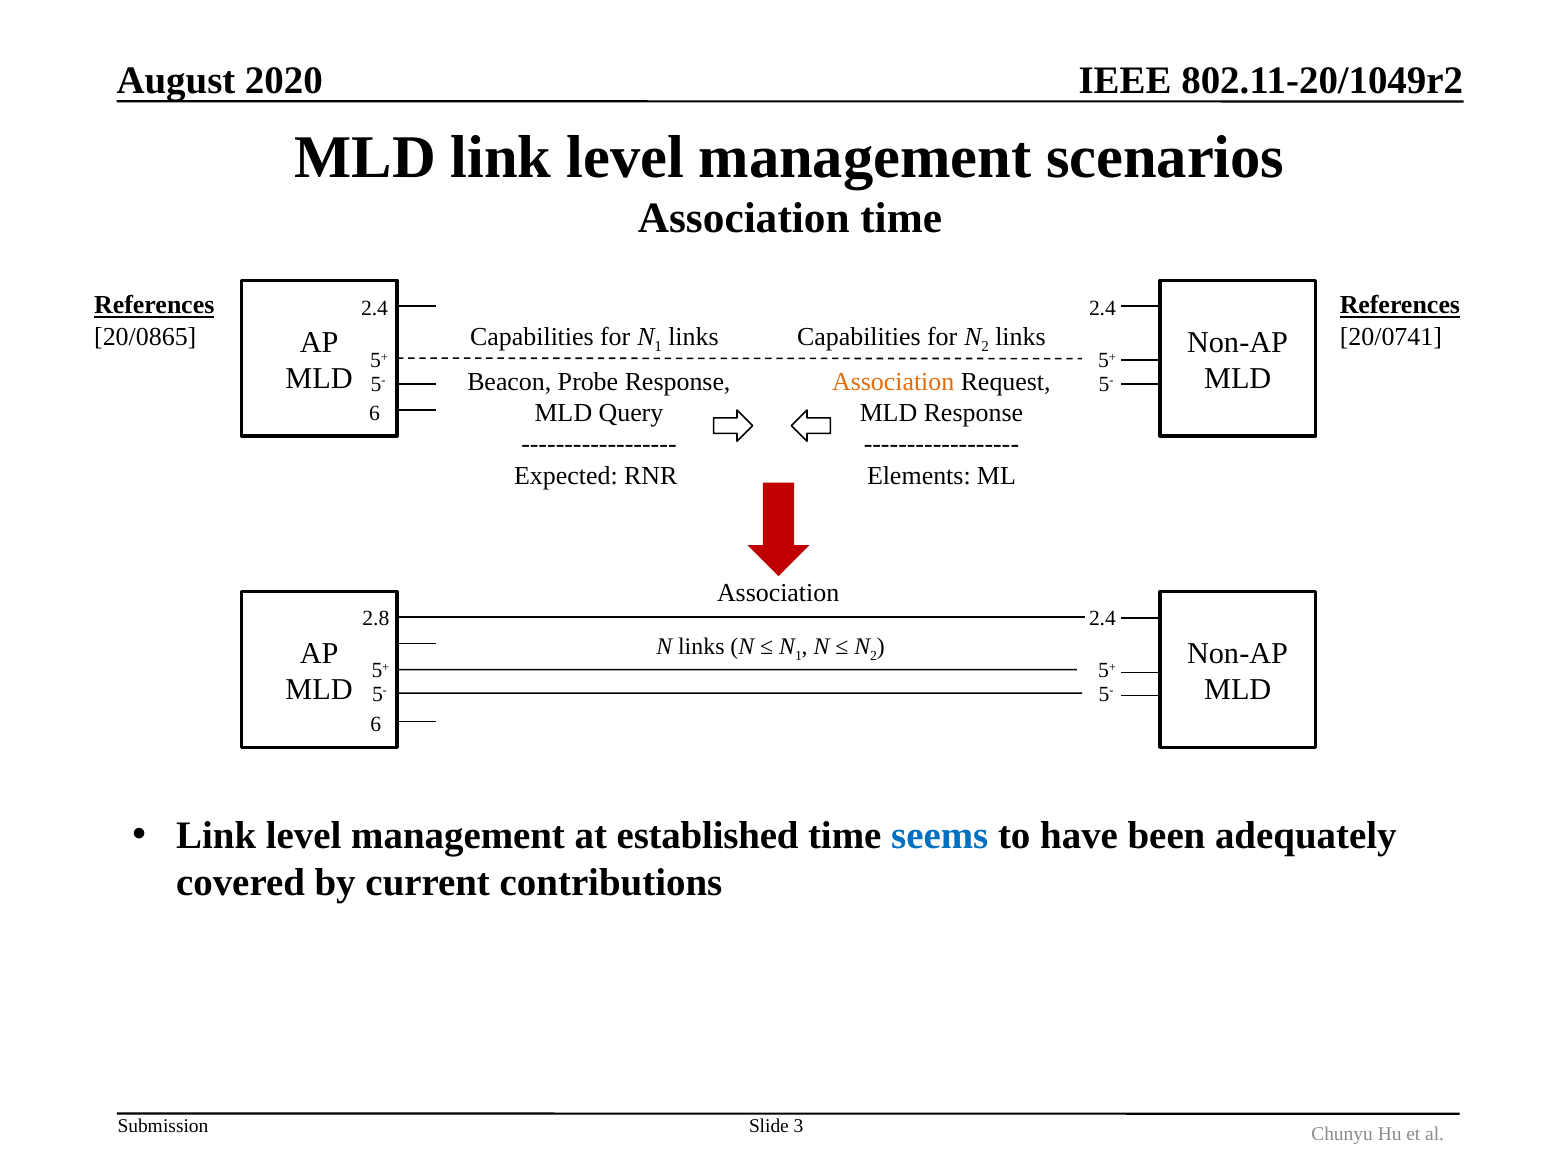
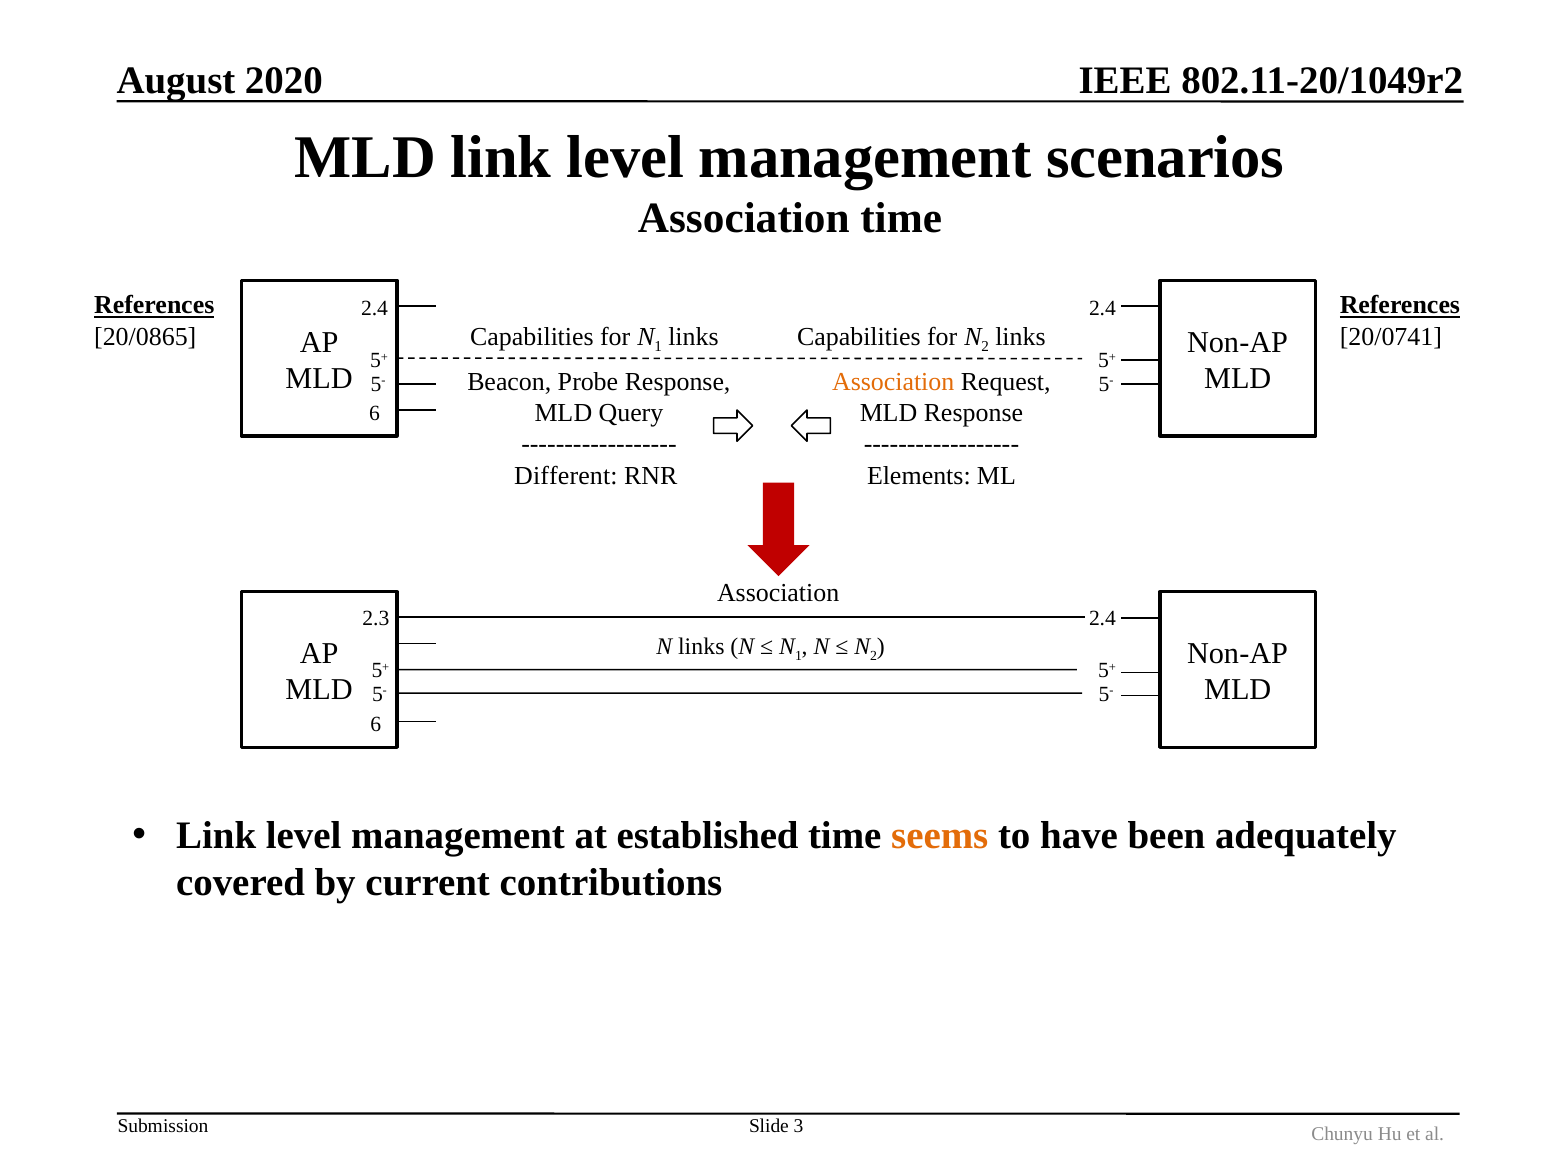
Expected: Expected -> Different (566, 475)
2.8: 2.8 -> 2.3 (376, 618)
seems colour: blue -> orange (940, 836)
